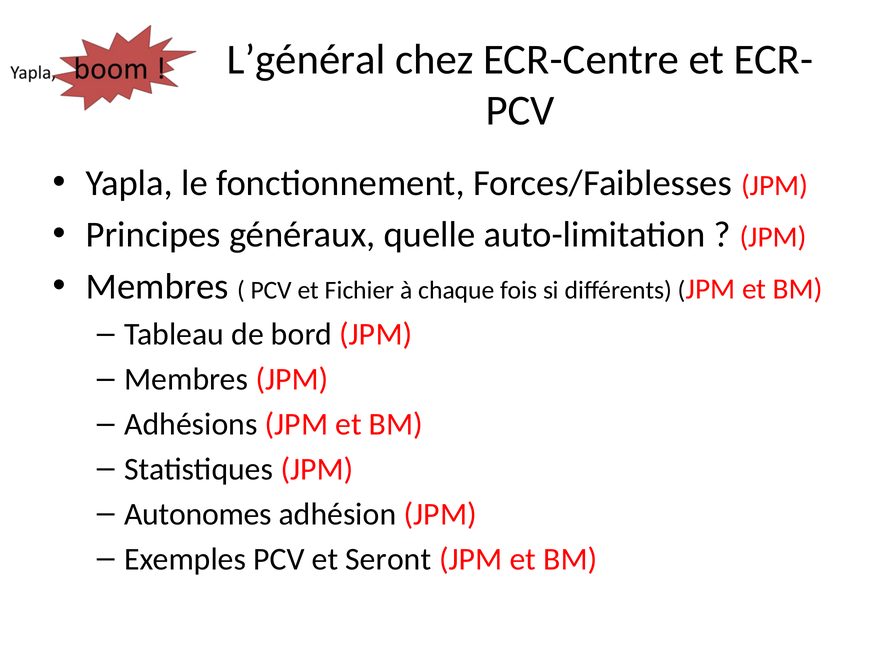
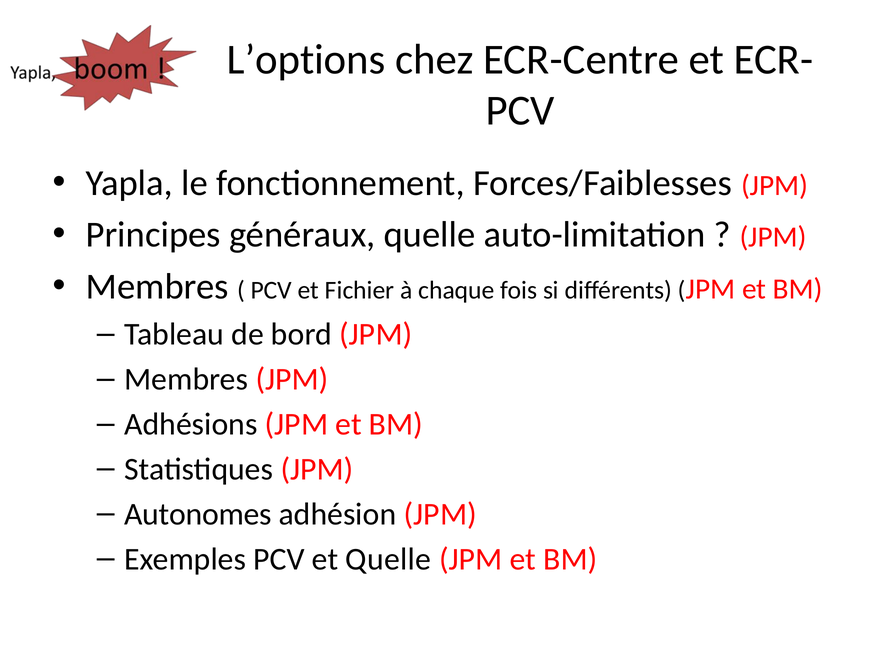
L’général: L’général -> L’options (306, 59)
et Seront: Seront -> Quelle (388, 559)
